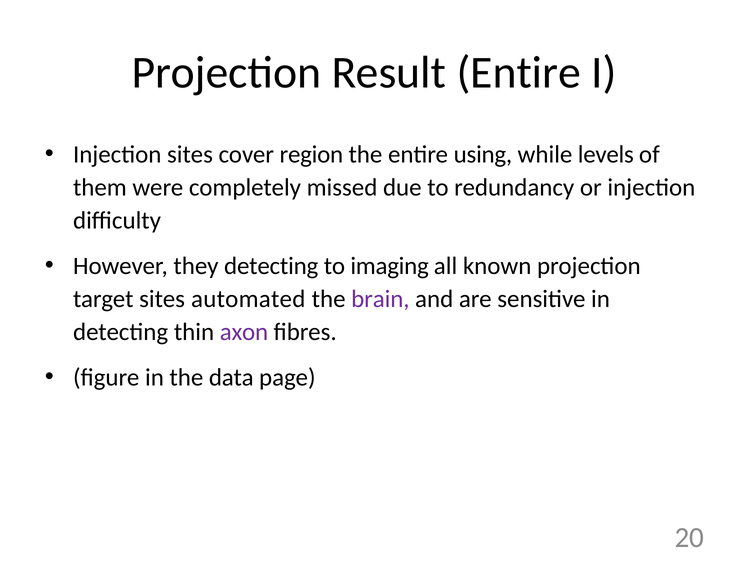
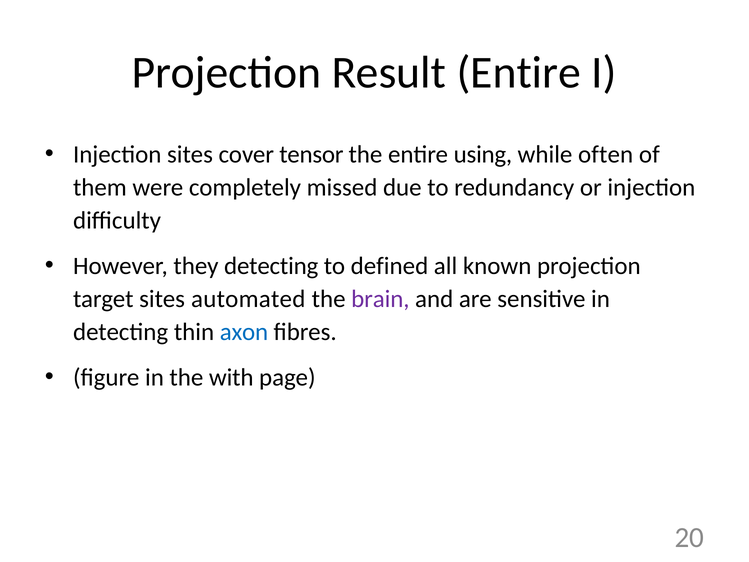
region: region -> tensor (311, 155)
levels: levels -> often (606, 155)
imaging: imaging -> defined (389, 266)
axon colour: purple -> blue (244, 332)
data: data -> with (231, 377)
